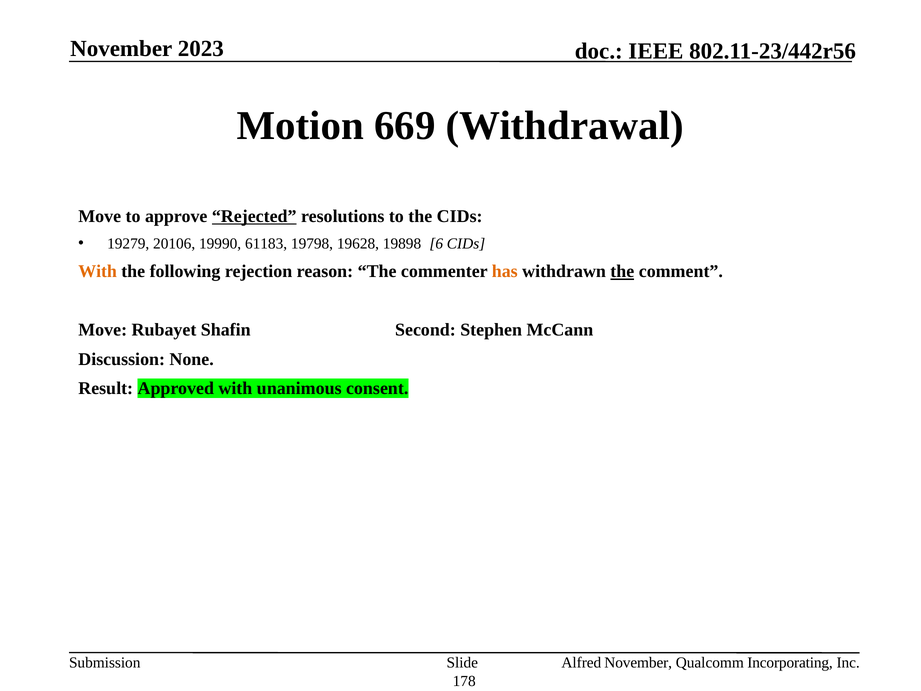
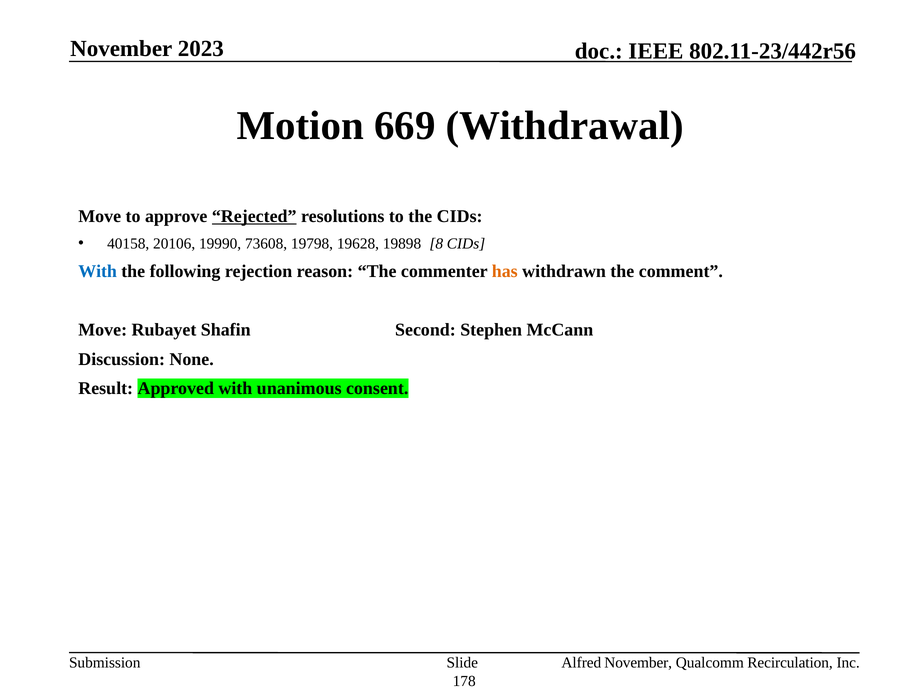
19279: 19279 -> 40158 (128, 244)
61183: 61183 -> 73608 (266, 244)
6: 6 -> 8 (436, 244)
With colour: orange -> blue (98, 271)
the underline: present -> none (622, 271)
Incorporating: Incorporating -> Recirculation (790, 662)
